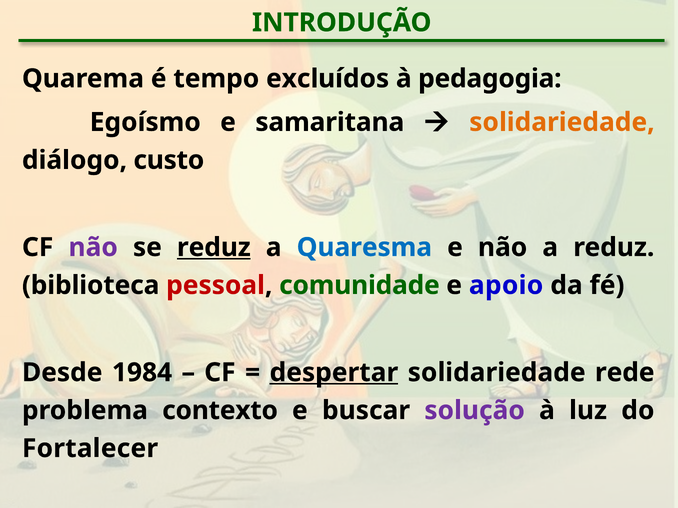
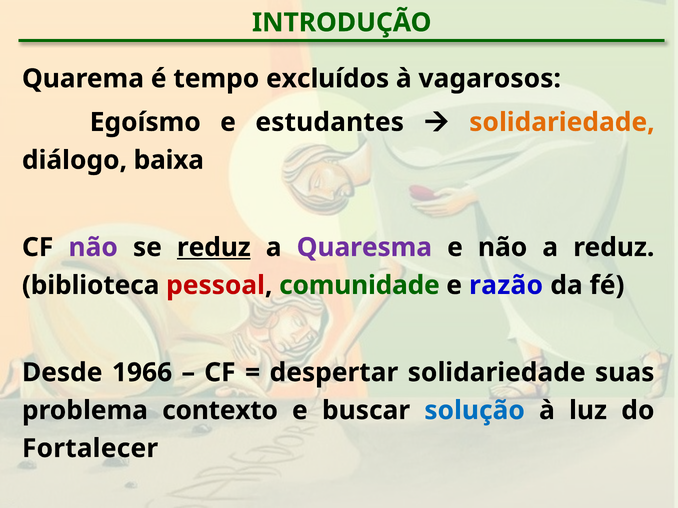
pedagogia: pedagogia -> vagarosos (490, 79)
samaritana: samaritana -> estudantes (330, 122)
custo: custo -> baixa (169, 160)
Quaresma colour: blue -> purple (364, 248)
apoio: apoio -> razão (506, 286)
1984: 1984 -> 1966 (142, 373)
despertar underline: present -> none (334, 373)
rede: rede -> suas (625, 373)
solução colour: purple -> blue (475, 411)
